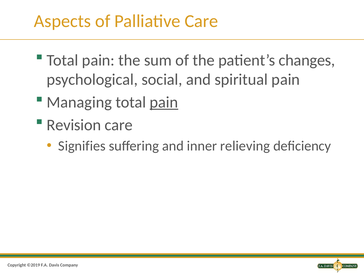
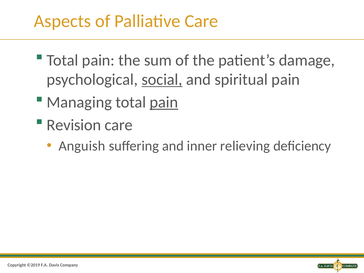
changes: changes -> damage (307, 60)
social underline: none -> present (162, 80)
Signifies: Signifies -> Anguish (82, 146)
